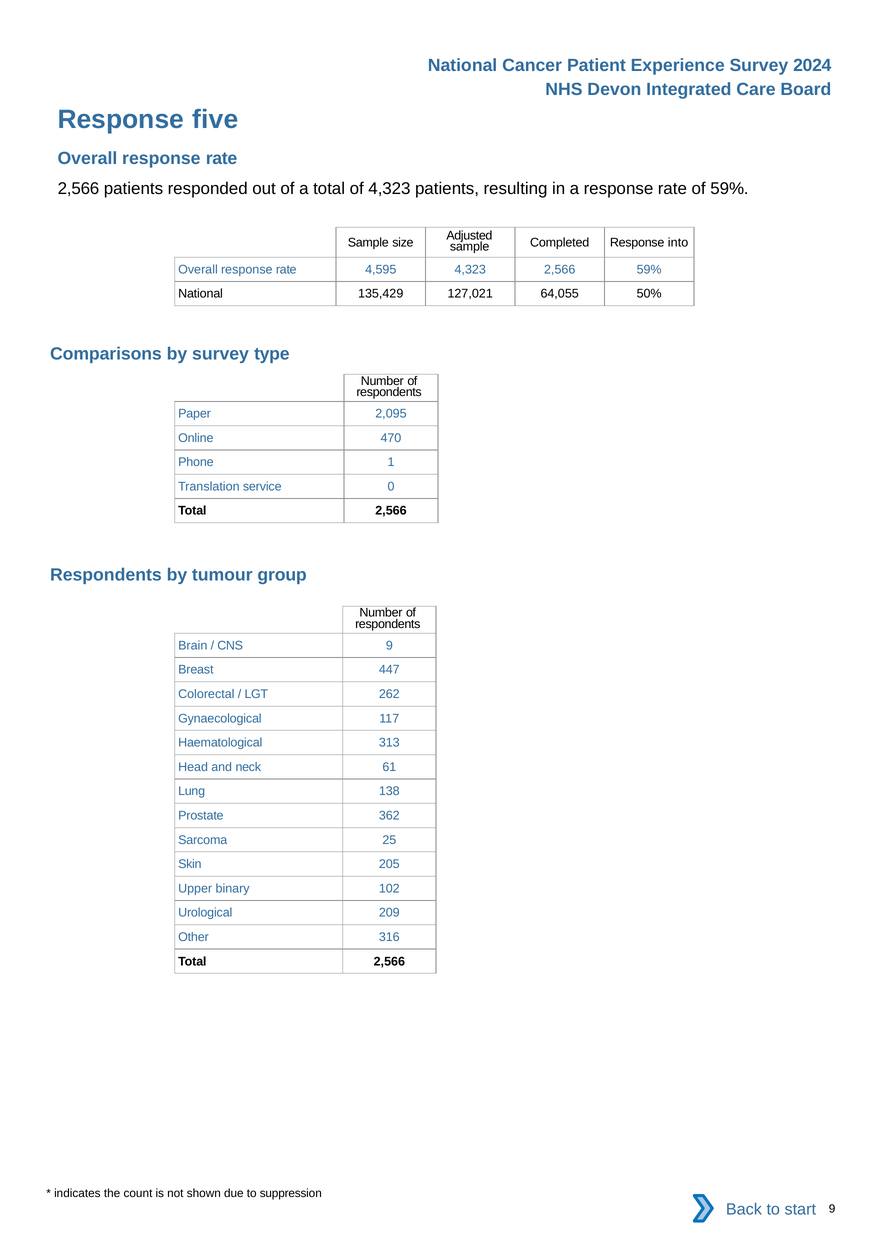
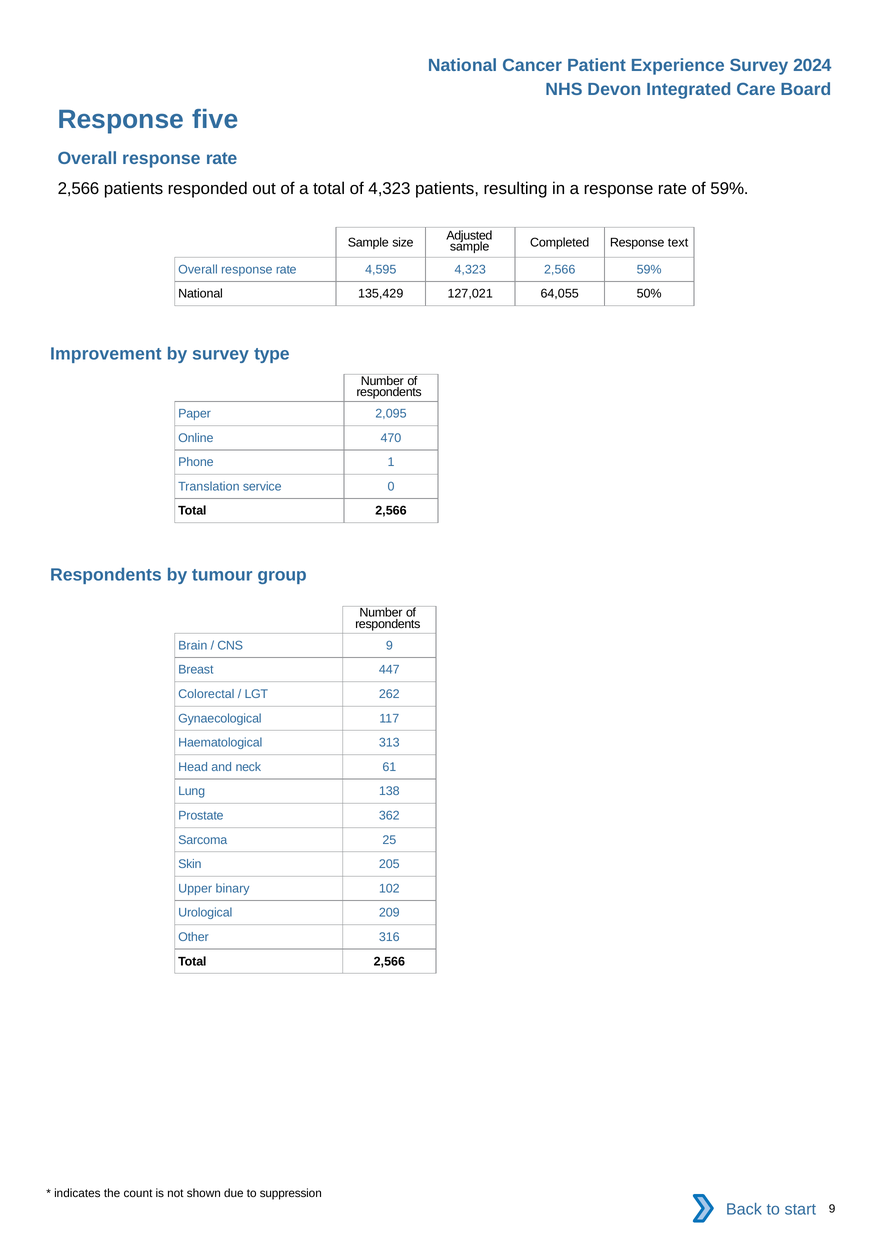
into: into -> text (678, 242)
Comparisons: Comparisons -> Improvement (106, 354)
